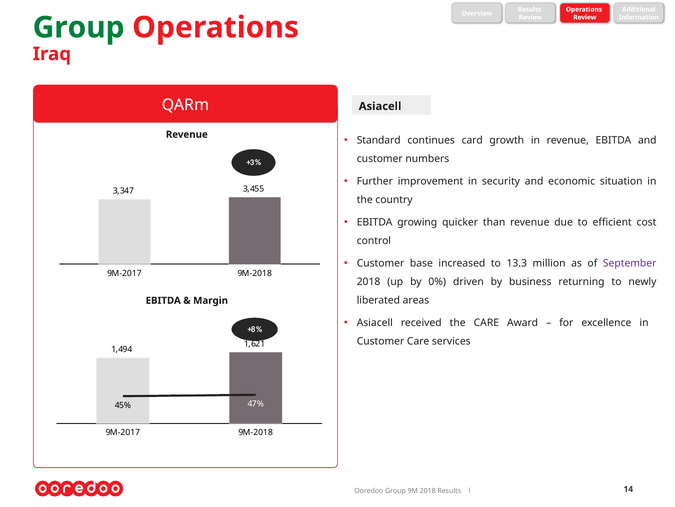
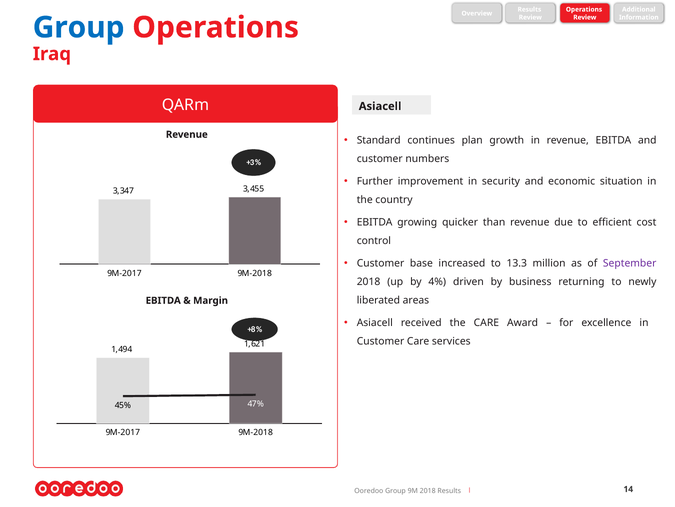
Group colour: green -> blue (79, 27)
card: card -> plan (472, 140)
0%: 0% -> 4% (437, 282)
